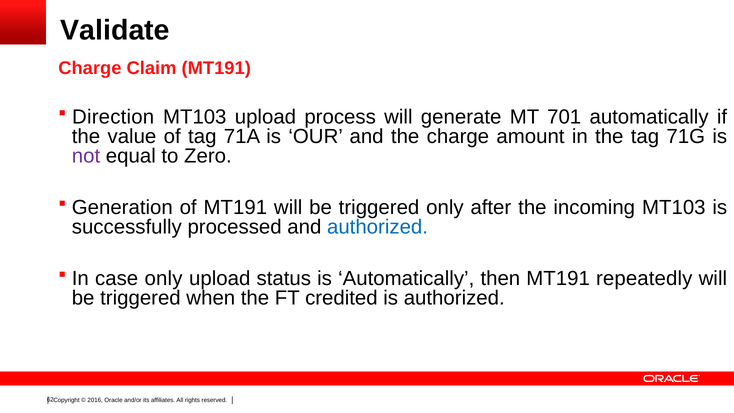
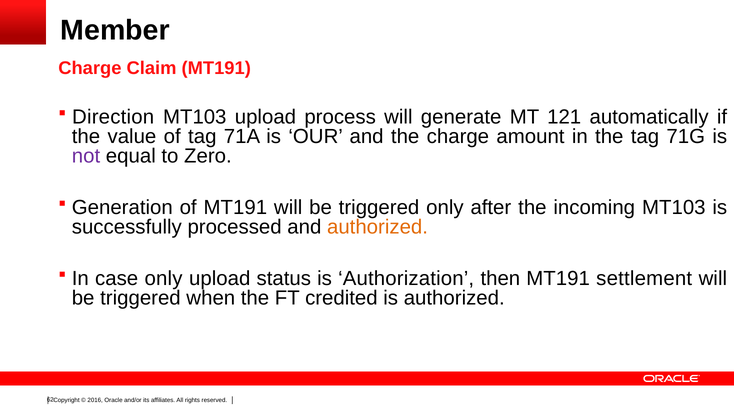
Validate: Validate -> Member (115, 30)
701: 701 -> 121 (564, 117)
authorized colour: blue -> orange (378, 227)
is Automatically: Automatically -> Authorization (406, 278)
repeatedly: repeatedly -> settlement (644, 278)
